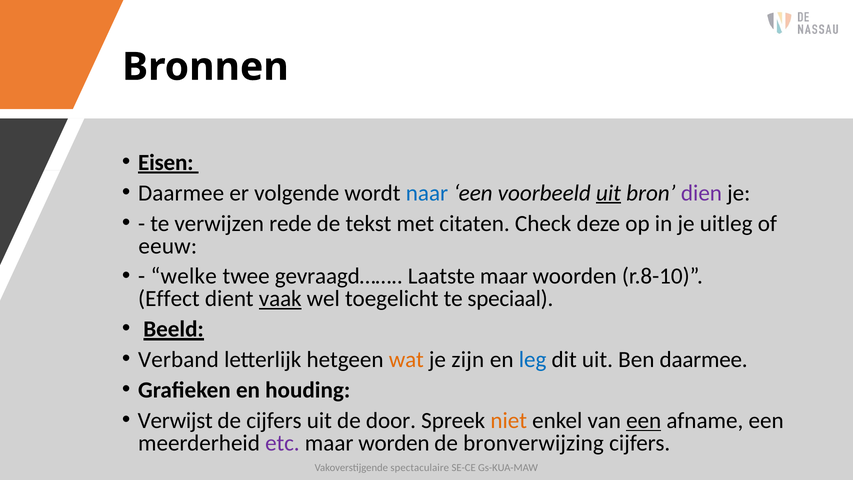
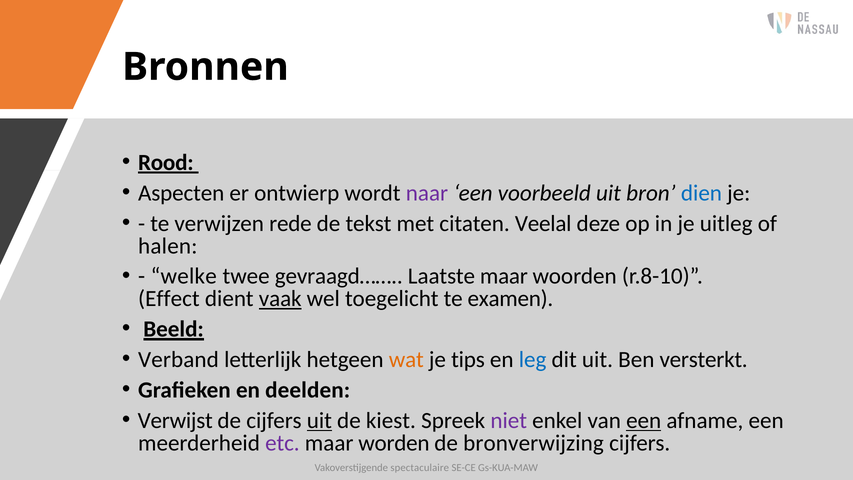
Eisen: Eisen -> Rood (166, 162)
Daarmee: Daarmee -> Aspecten (181, 193)
volgende: volgende -> ontwierp (297, 193)
naar colour: blue -> purple (427, 193)
uit underline: present -> none (609, 193)
dien colour: purple -> blue (701, 193)
Check: Check -> Veelal (543, 223)
eeuw: eeuw -> halen (168, 246)
speciaal: speciaal -> examen (510, 299)
zijn: zijn -> tips (468, 360)
Ben daarmee: daarmee -> versterkt (704, 360)
houding: houding -> deelden (308, 390)
uit underline: none -> present (319, 420)
door: door -> kiest (391, 420)
niet colour: orange -> purple (509, 420)
